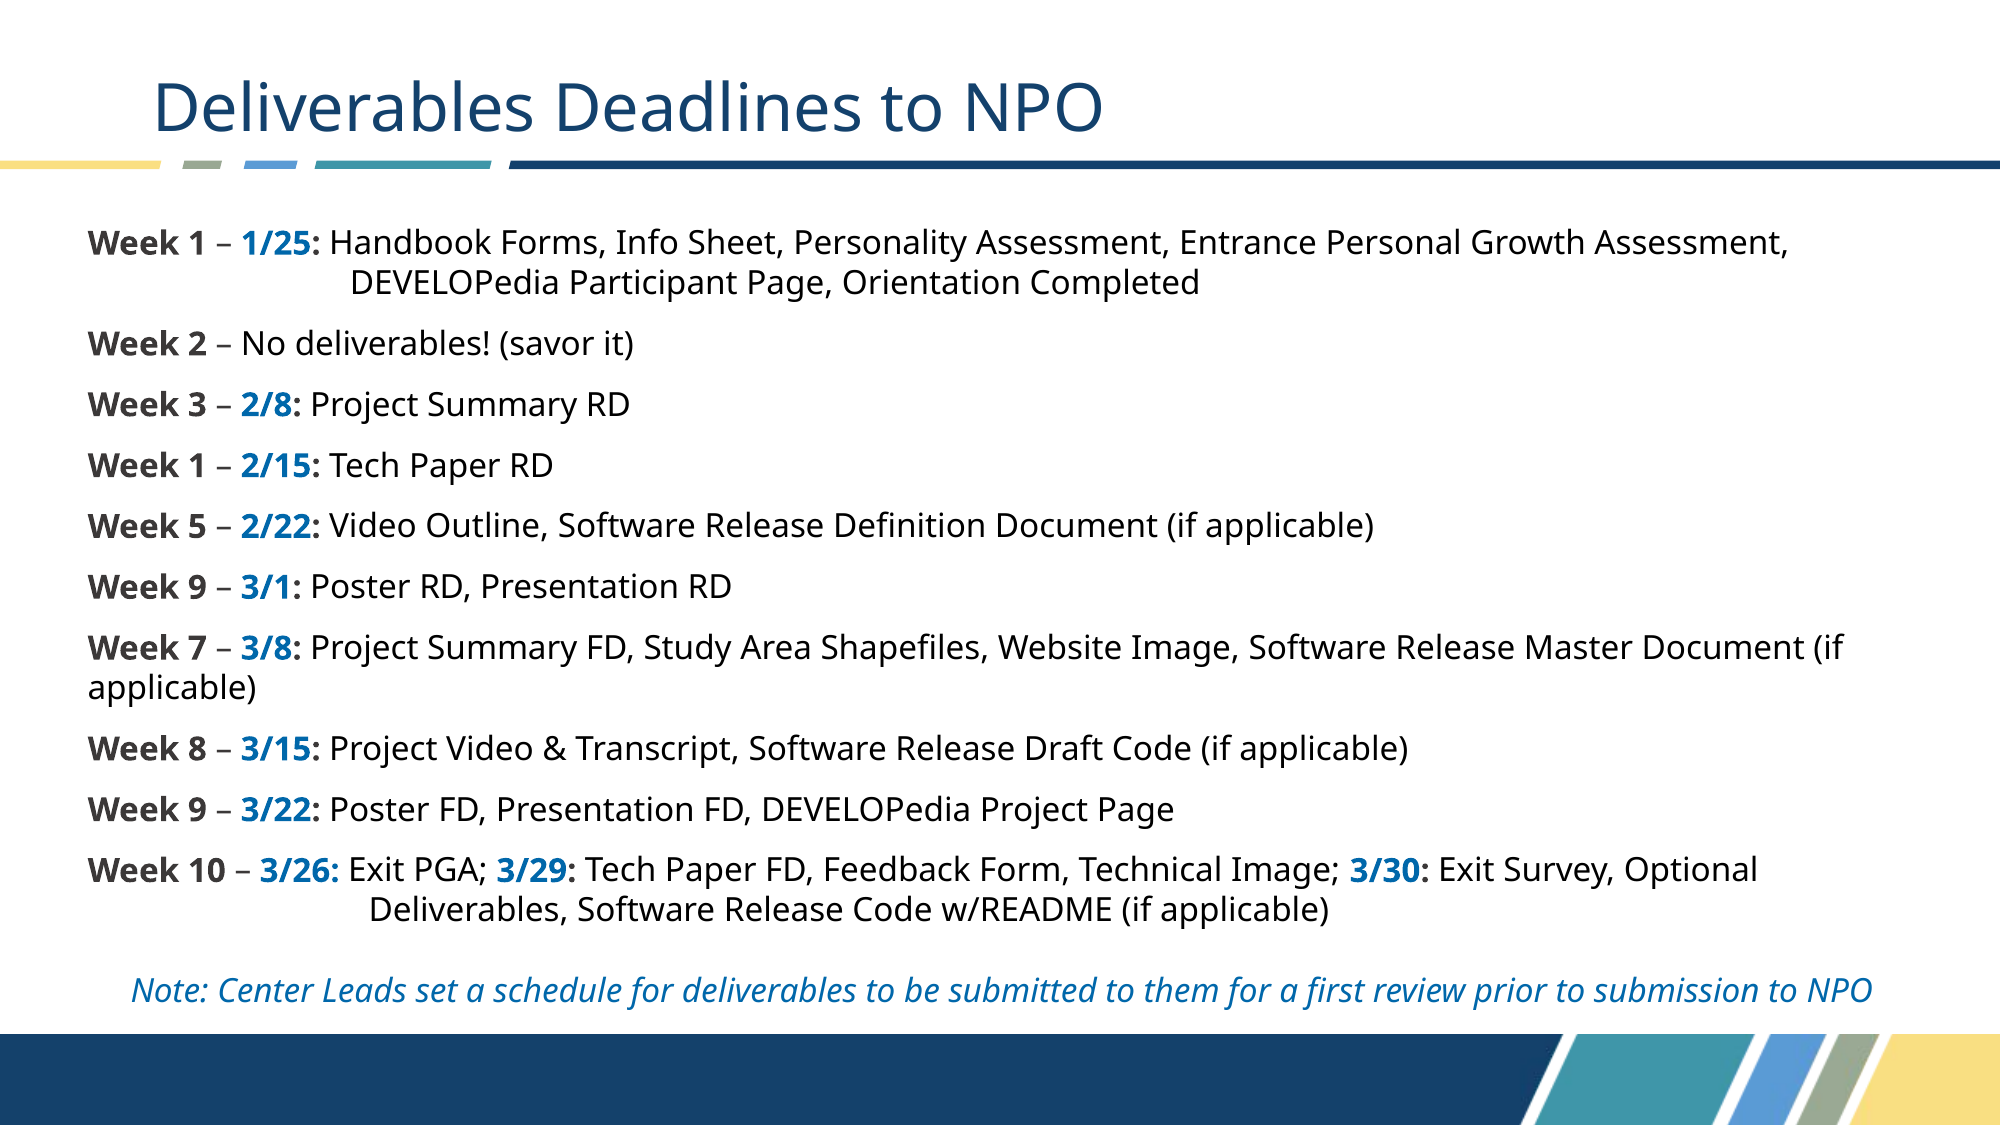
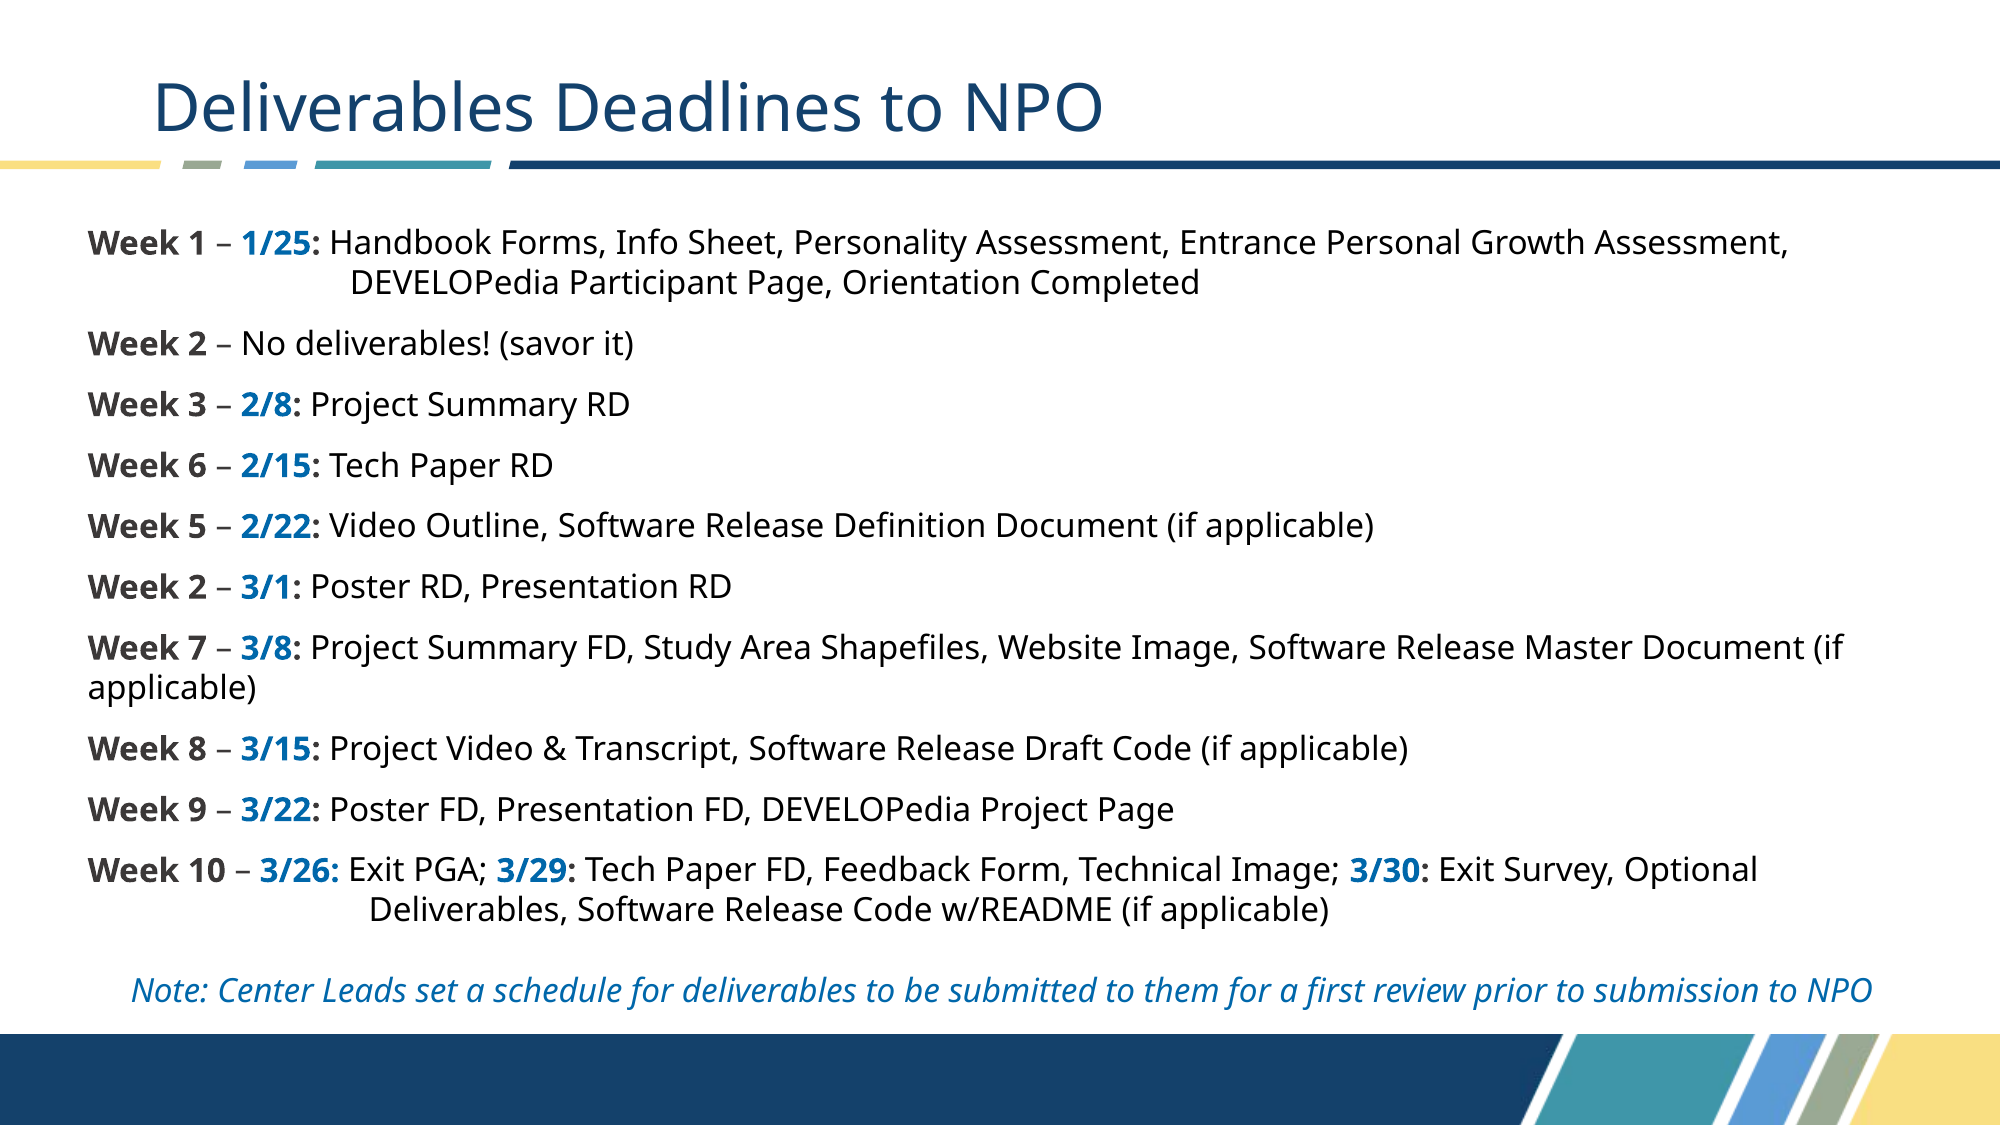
1: 1 -> 6 (197, 466)
9: 9 -> 2 (197, 588)
